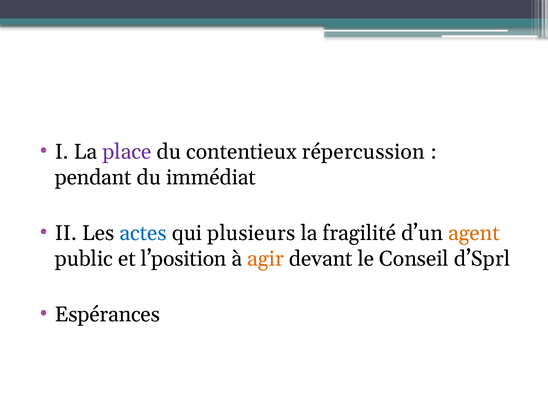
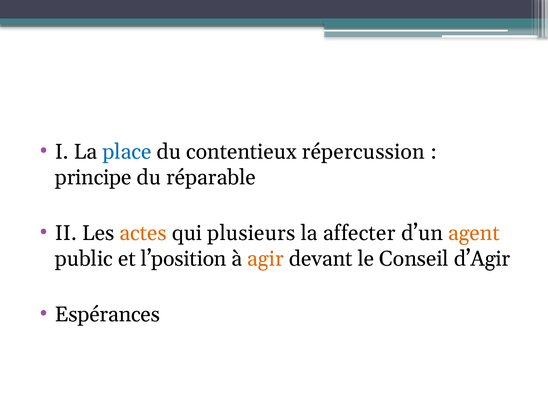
place colour: purple -> blue (127, 152)
pendant: pendant -> principe (93, 177)
immédiat: immédiat -> réparable (211, 177)
actes colour: blue -> orange (143, 233)
fragilité: fragilité -> affecter (359, 233)
d’Sprl: d’Sprl -> d’Agir (482, 259)
